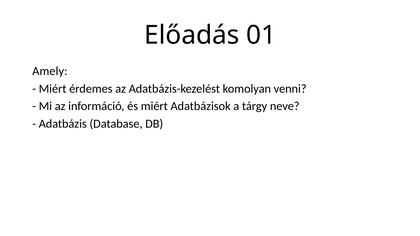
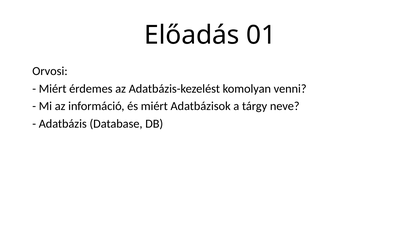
Amely: Amely -> Orvosi (50, 71)
